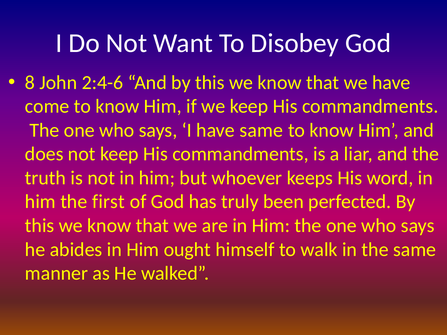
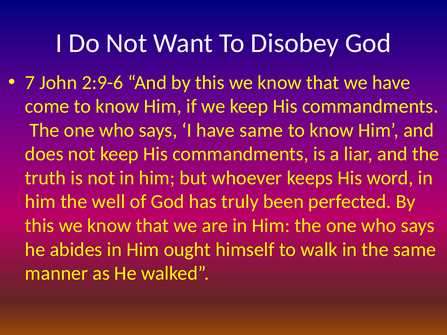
8: 8 -> 7 (30, 83)
2:4-6: 2:4-6 -> 2:9-6 (102, 83)
first: first -> well (109, 202)
